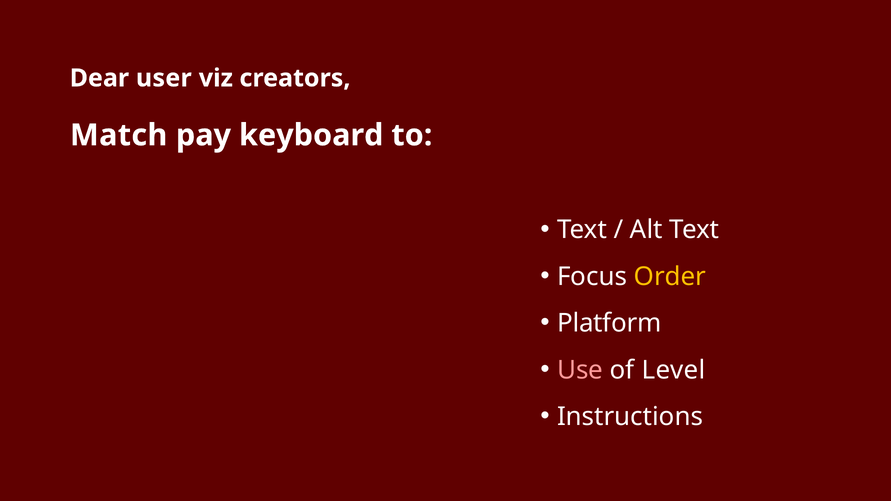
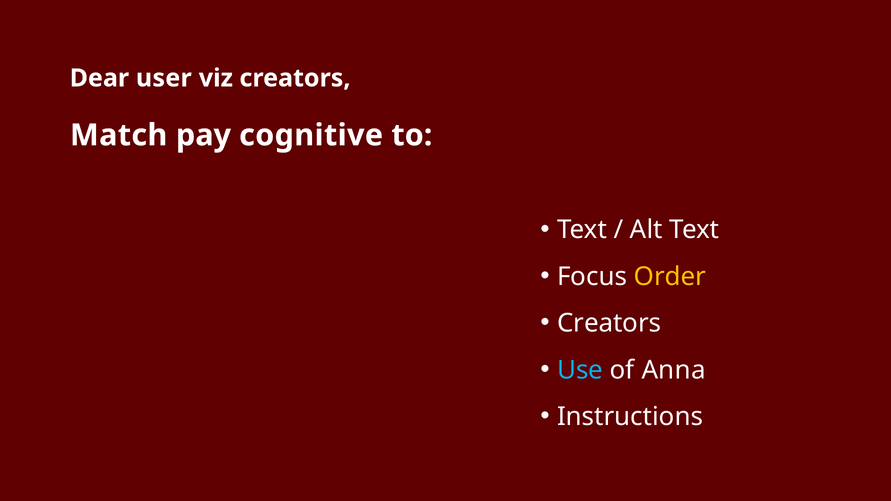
keyboard: keyboard -> cognitive (311, 135)
Platform: Platform -> Creators (609, 323)
Use colour: pink -> light blue (580, 370)
Level: Level -> Anna (674, 370)
